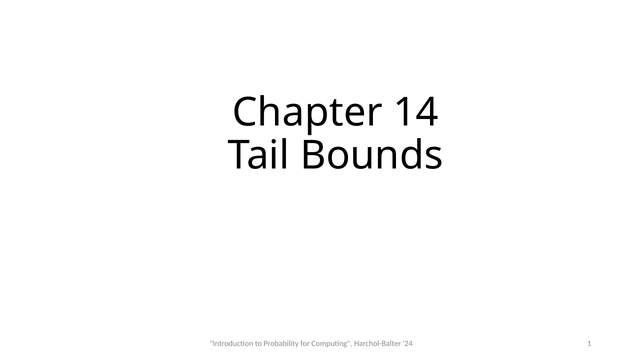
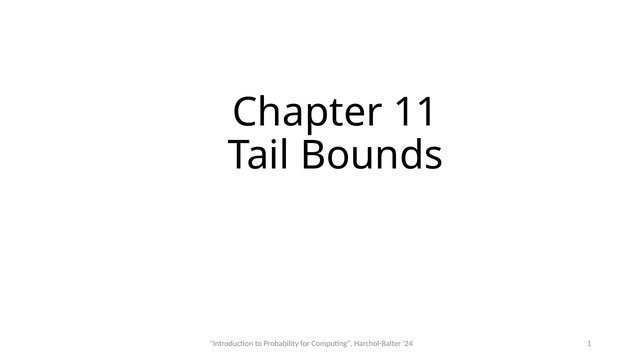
14: 14 -> 11 (416, 113)
